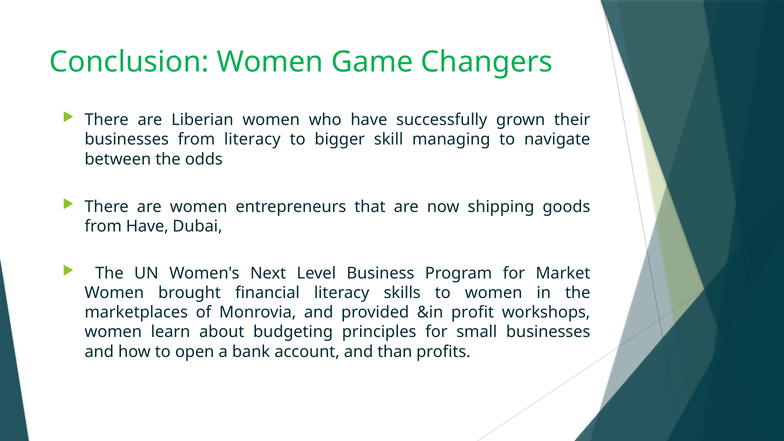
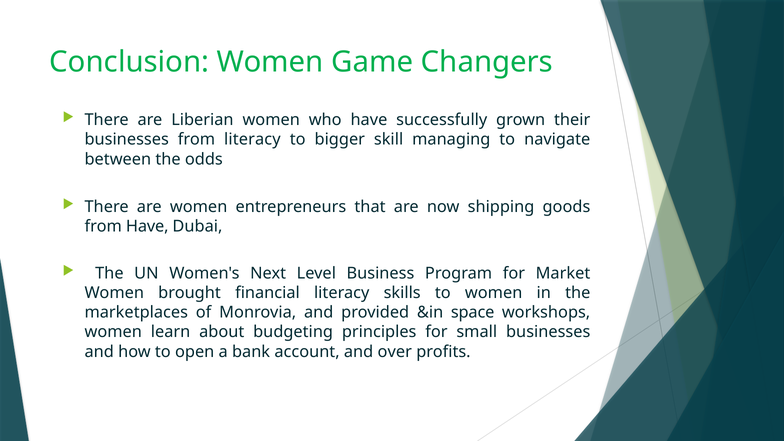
profit: profit -> space (473, 312)
than: than -> over (395, 352)
